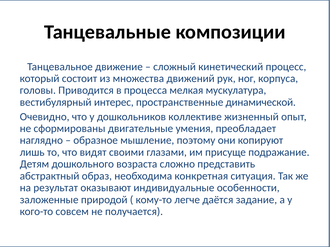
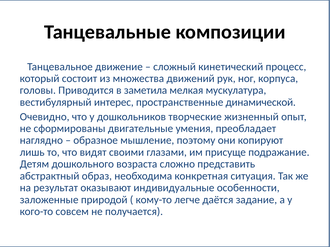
процесса: процесса -> заметила (146, 91)
коллективе: коллективе -> творческие (195, 117)
